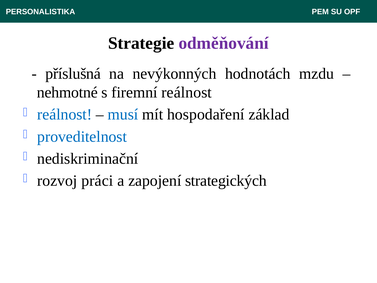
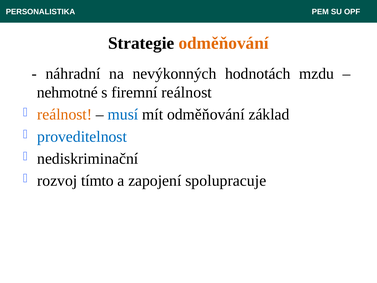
odměňování colour: purple -> orange (224, 43)
příslušná: příslušná -> náhradní (73, 74)
reálnost colour: blue -> orange (65, 114)
mít hospodaření: hospodaření -> odměňování (206, 114)
práci: práci -> tímto (97, 180)
strategických: strategických -> spolupracuje (226, 180)
